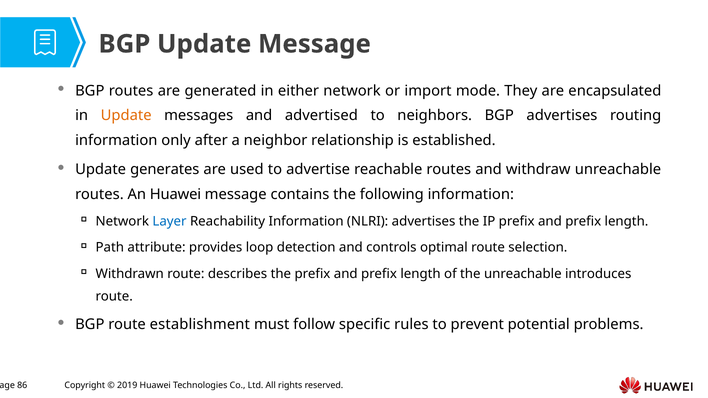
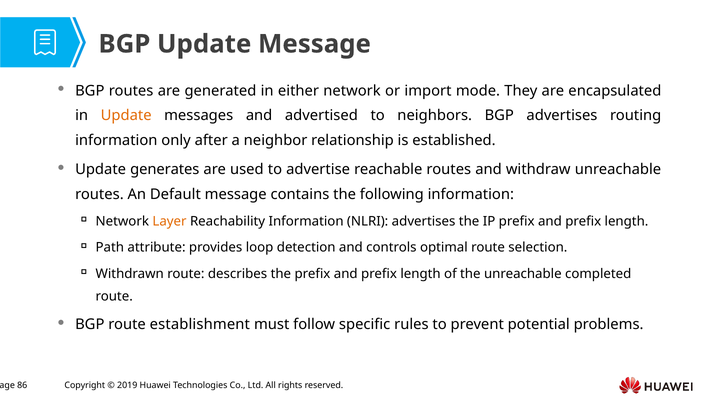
An Huawei: Huawei -> Default (175, 194)
Layer colour: blue -> orange (169, 221)
introduces: introduces -> completed (598, 274)
